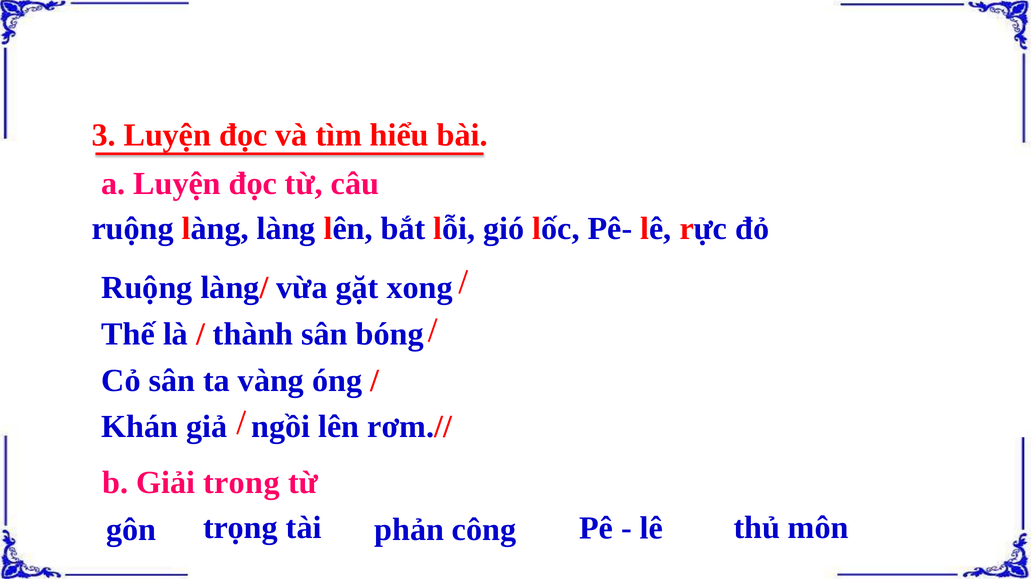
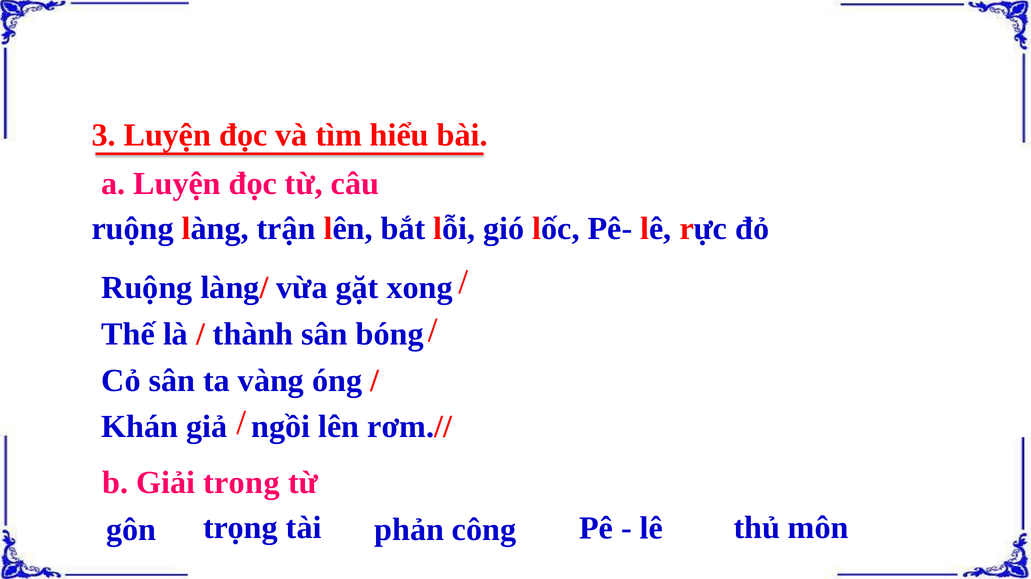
làng làng: làng -> trận (286, 229)
